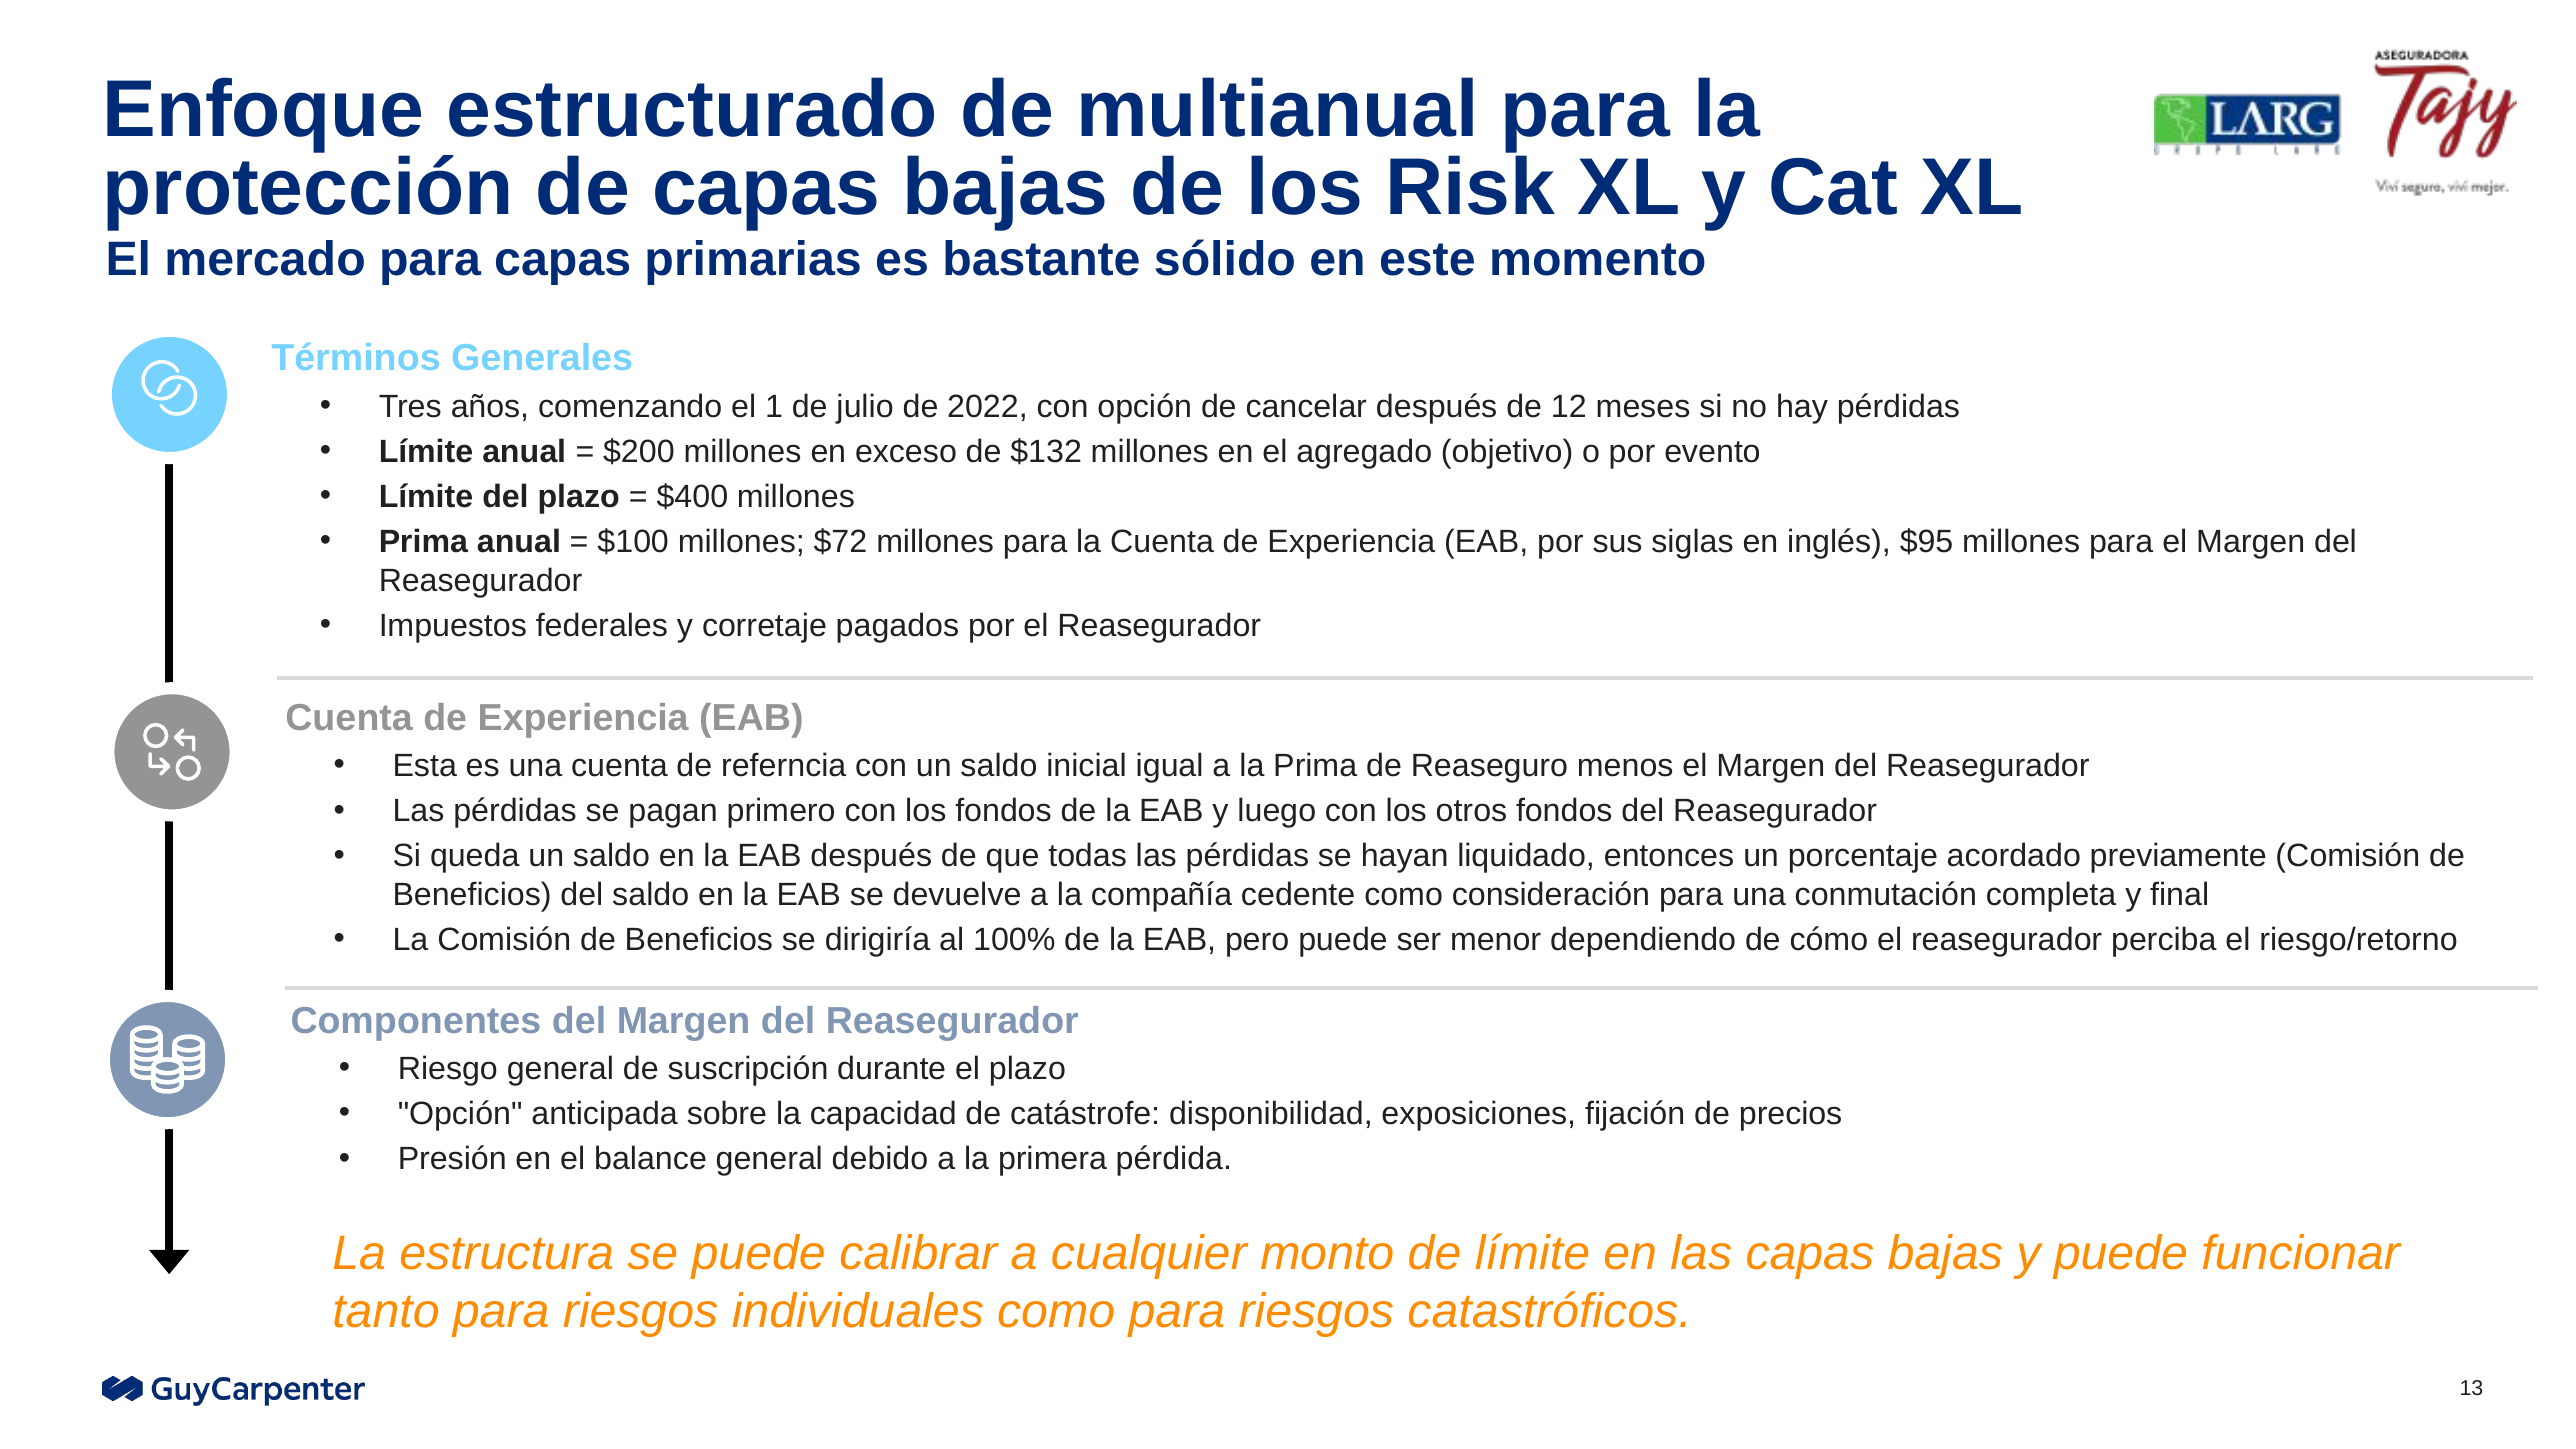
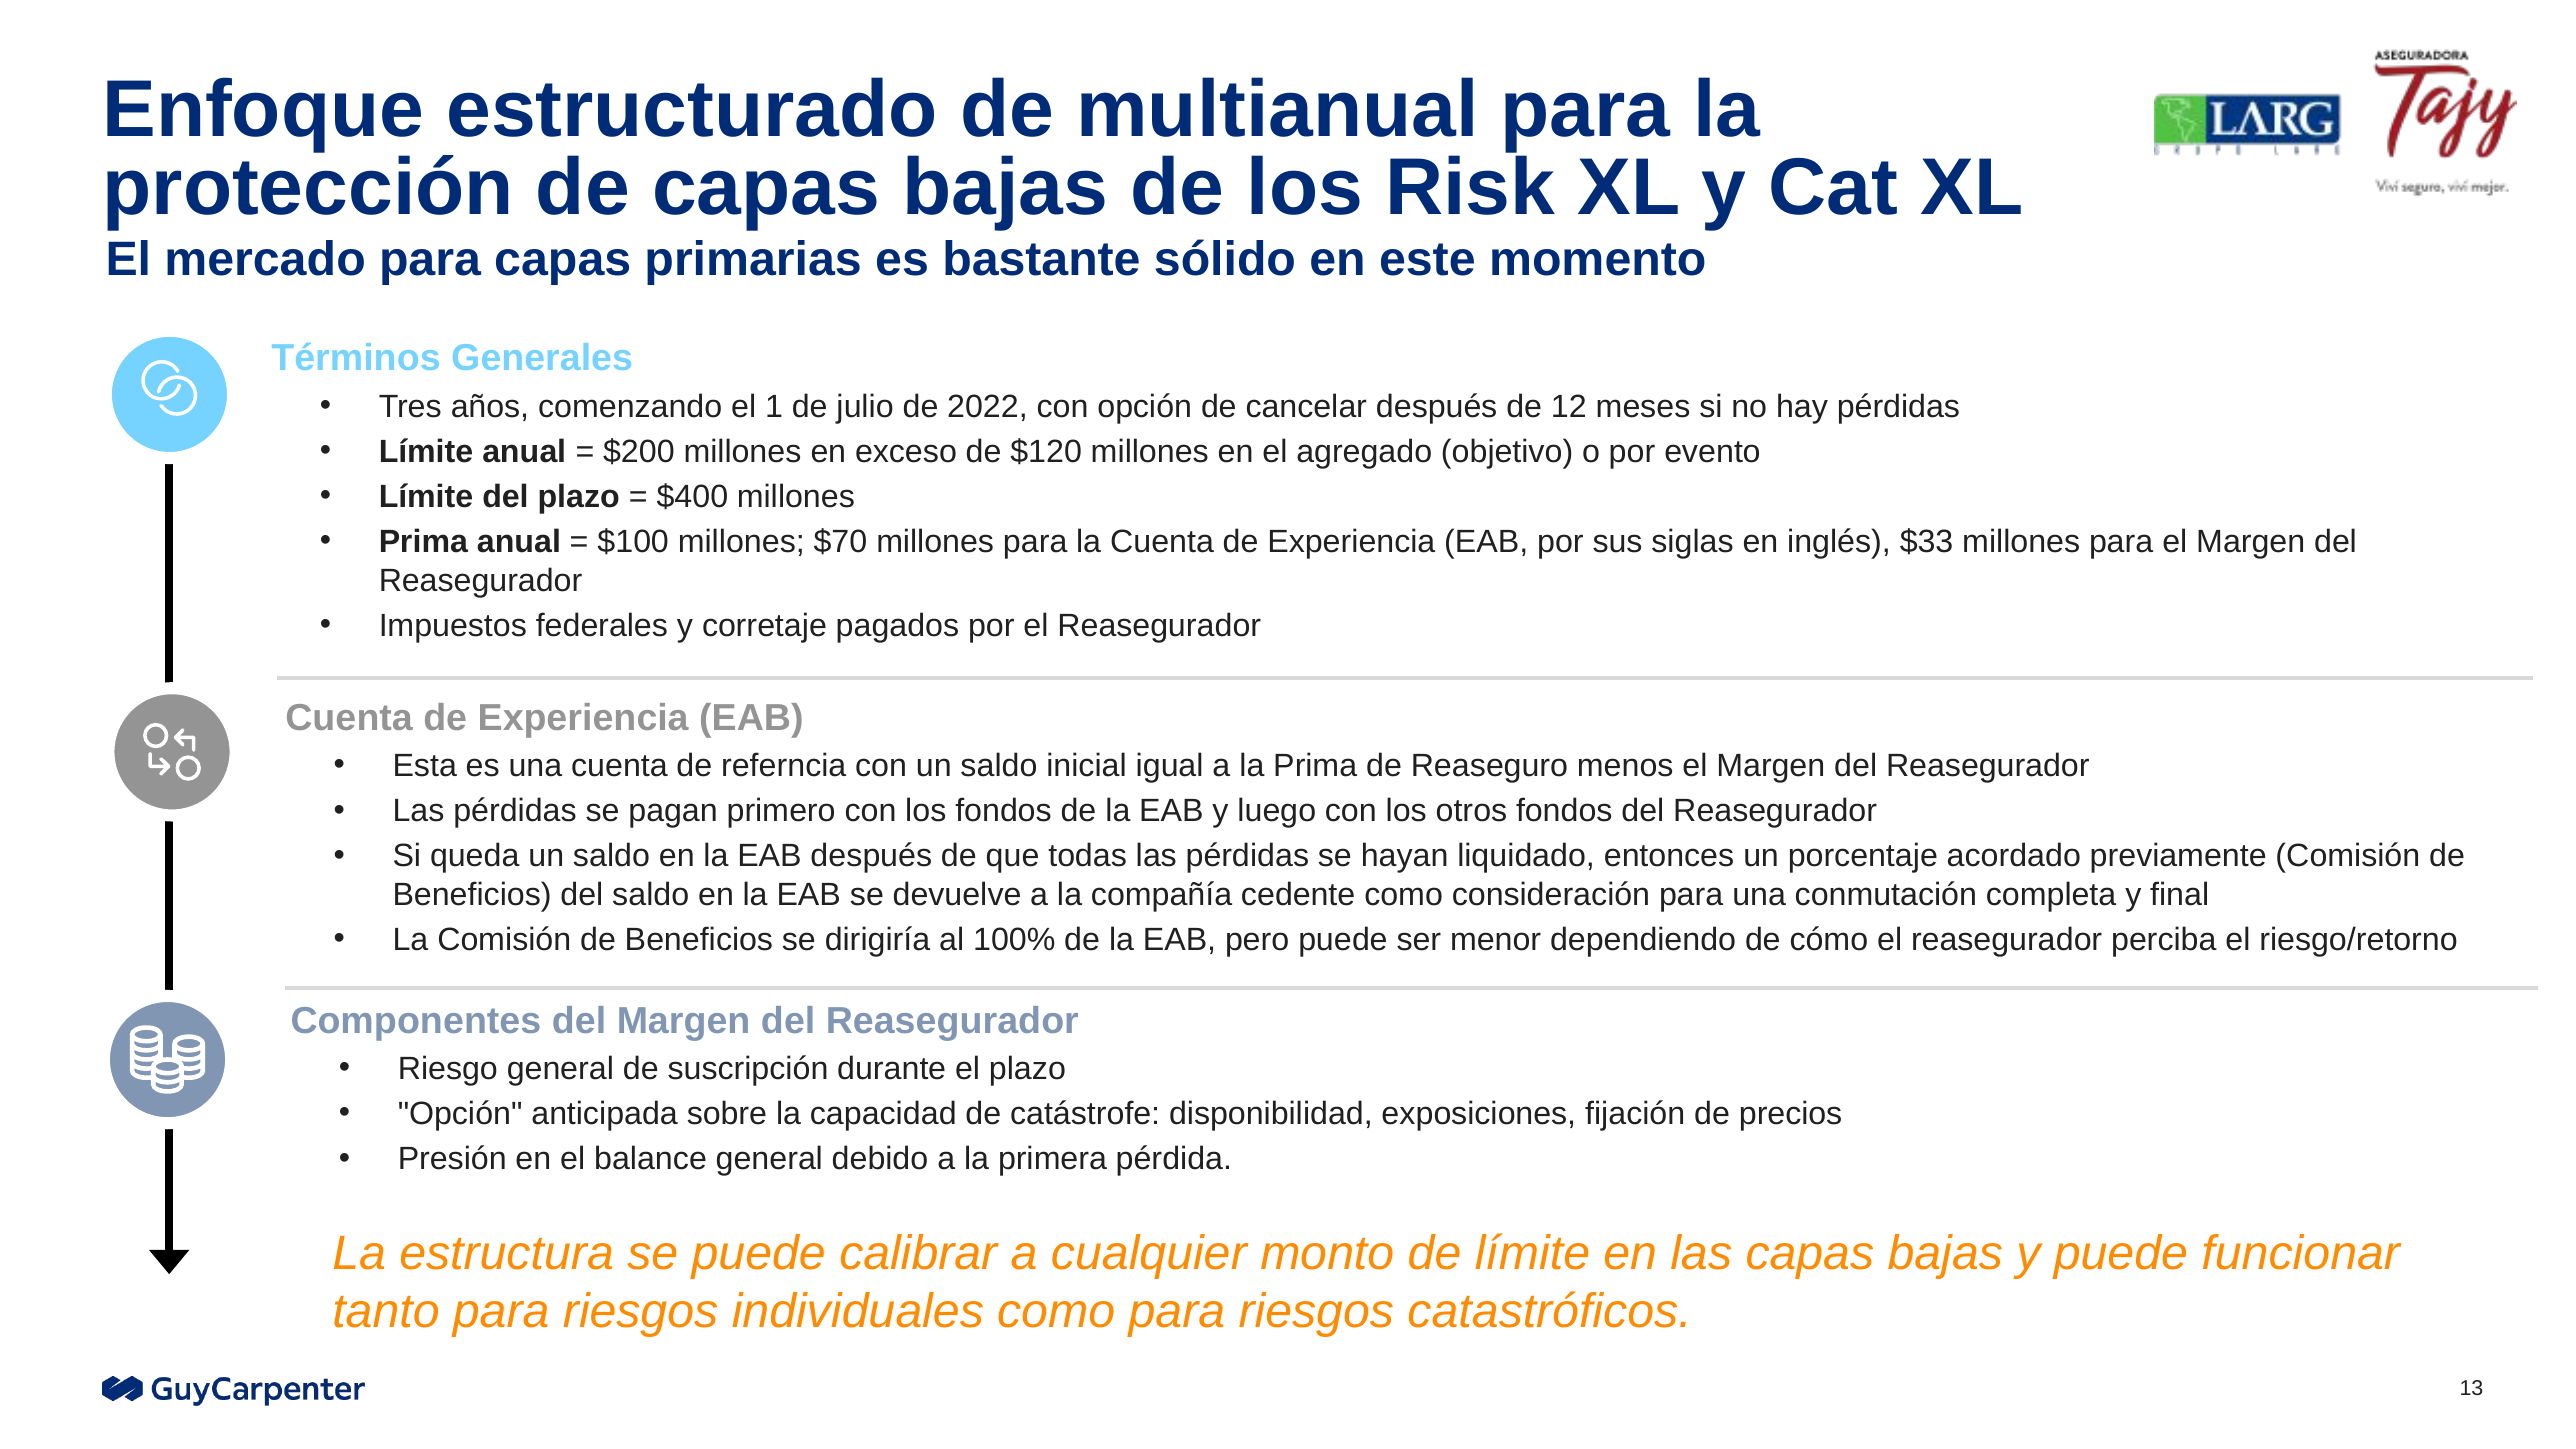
$132: $132 -> $120 (1046, 452)
$72: $72 -> $70 (840, 542)
$95: $95 -> $33 (1927, 542)
